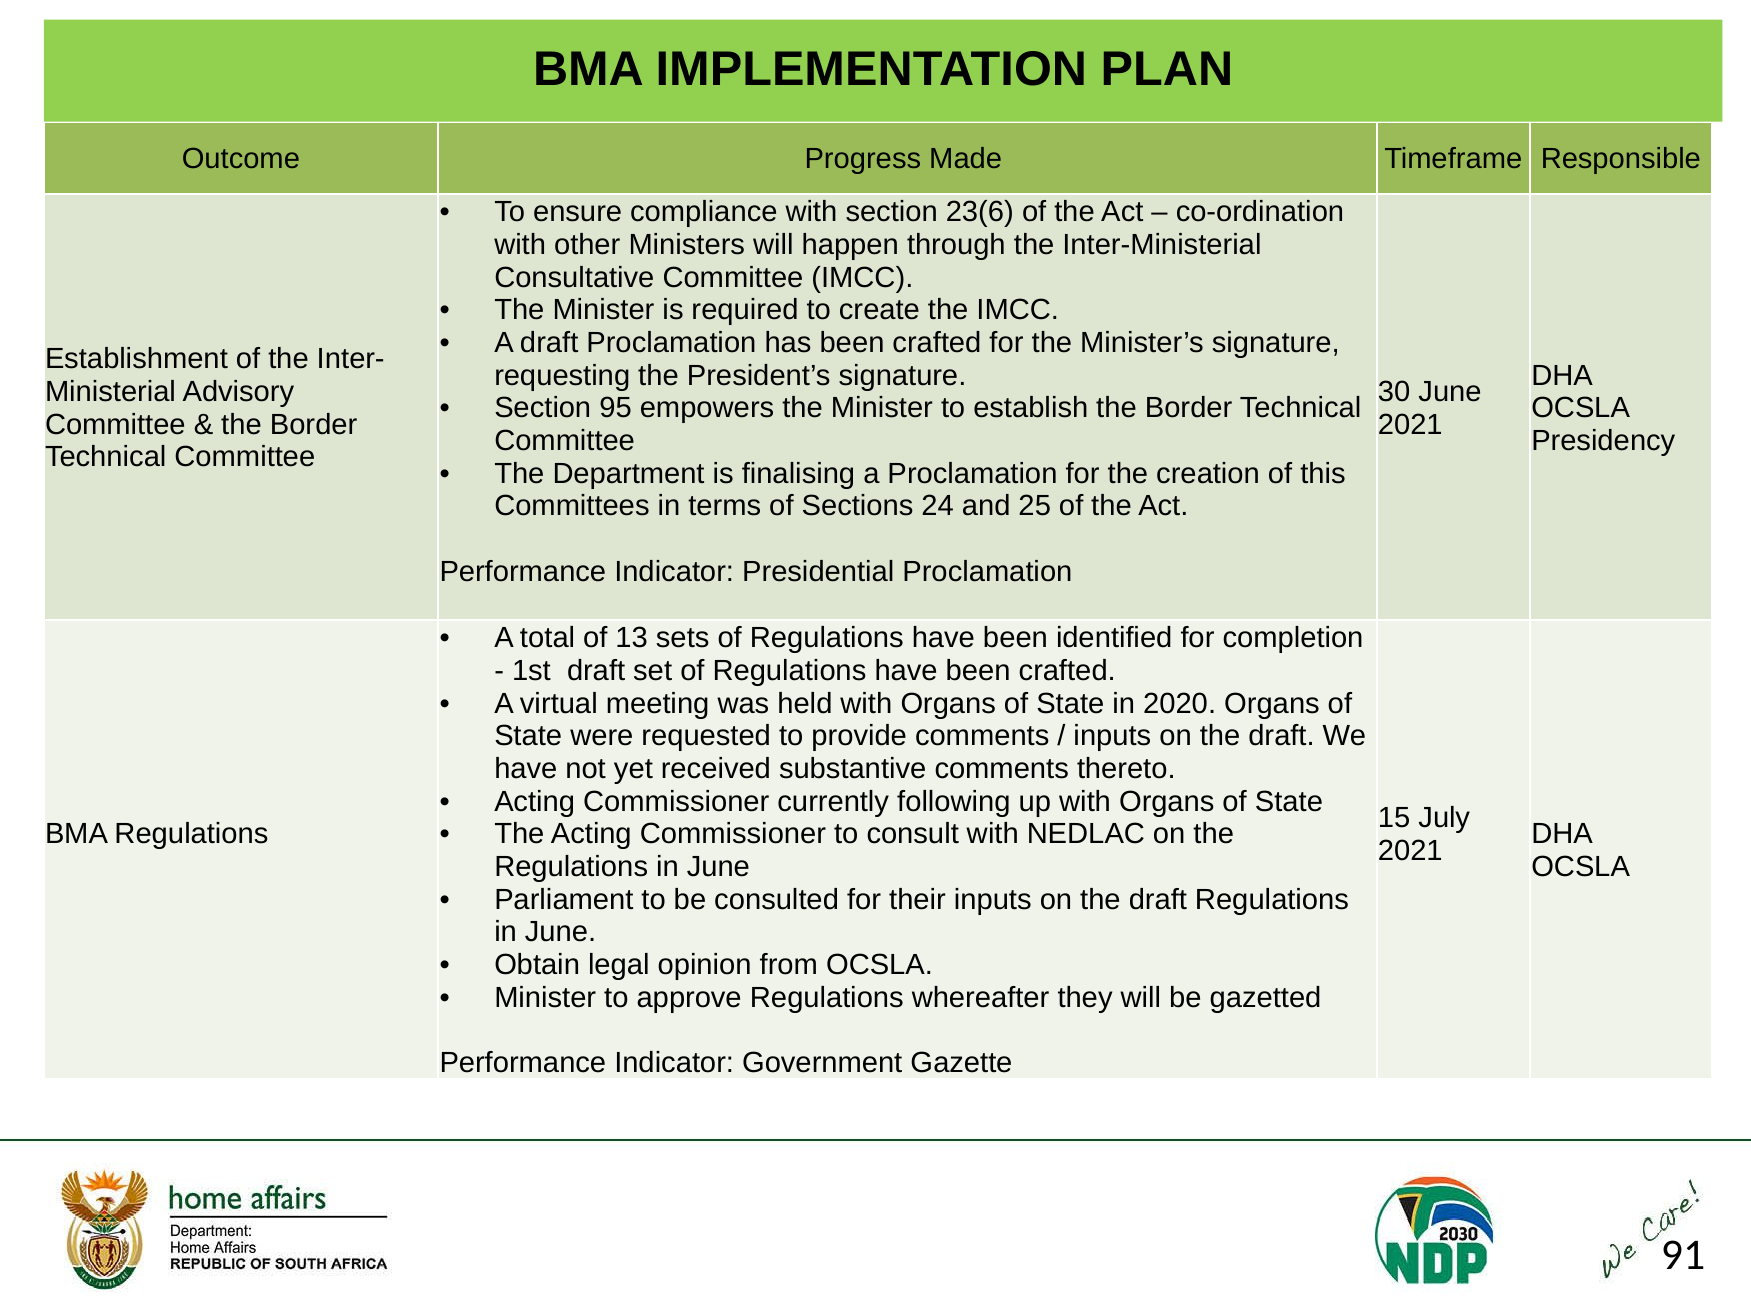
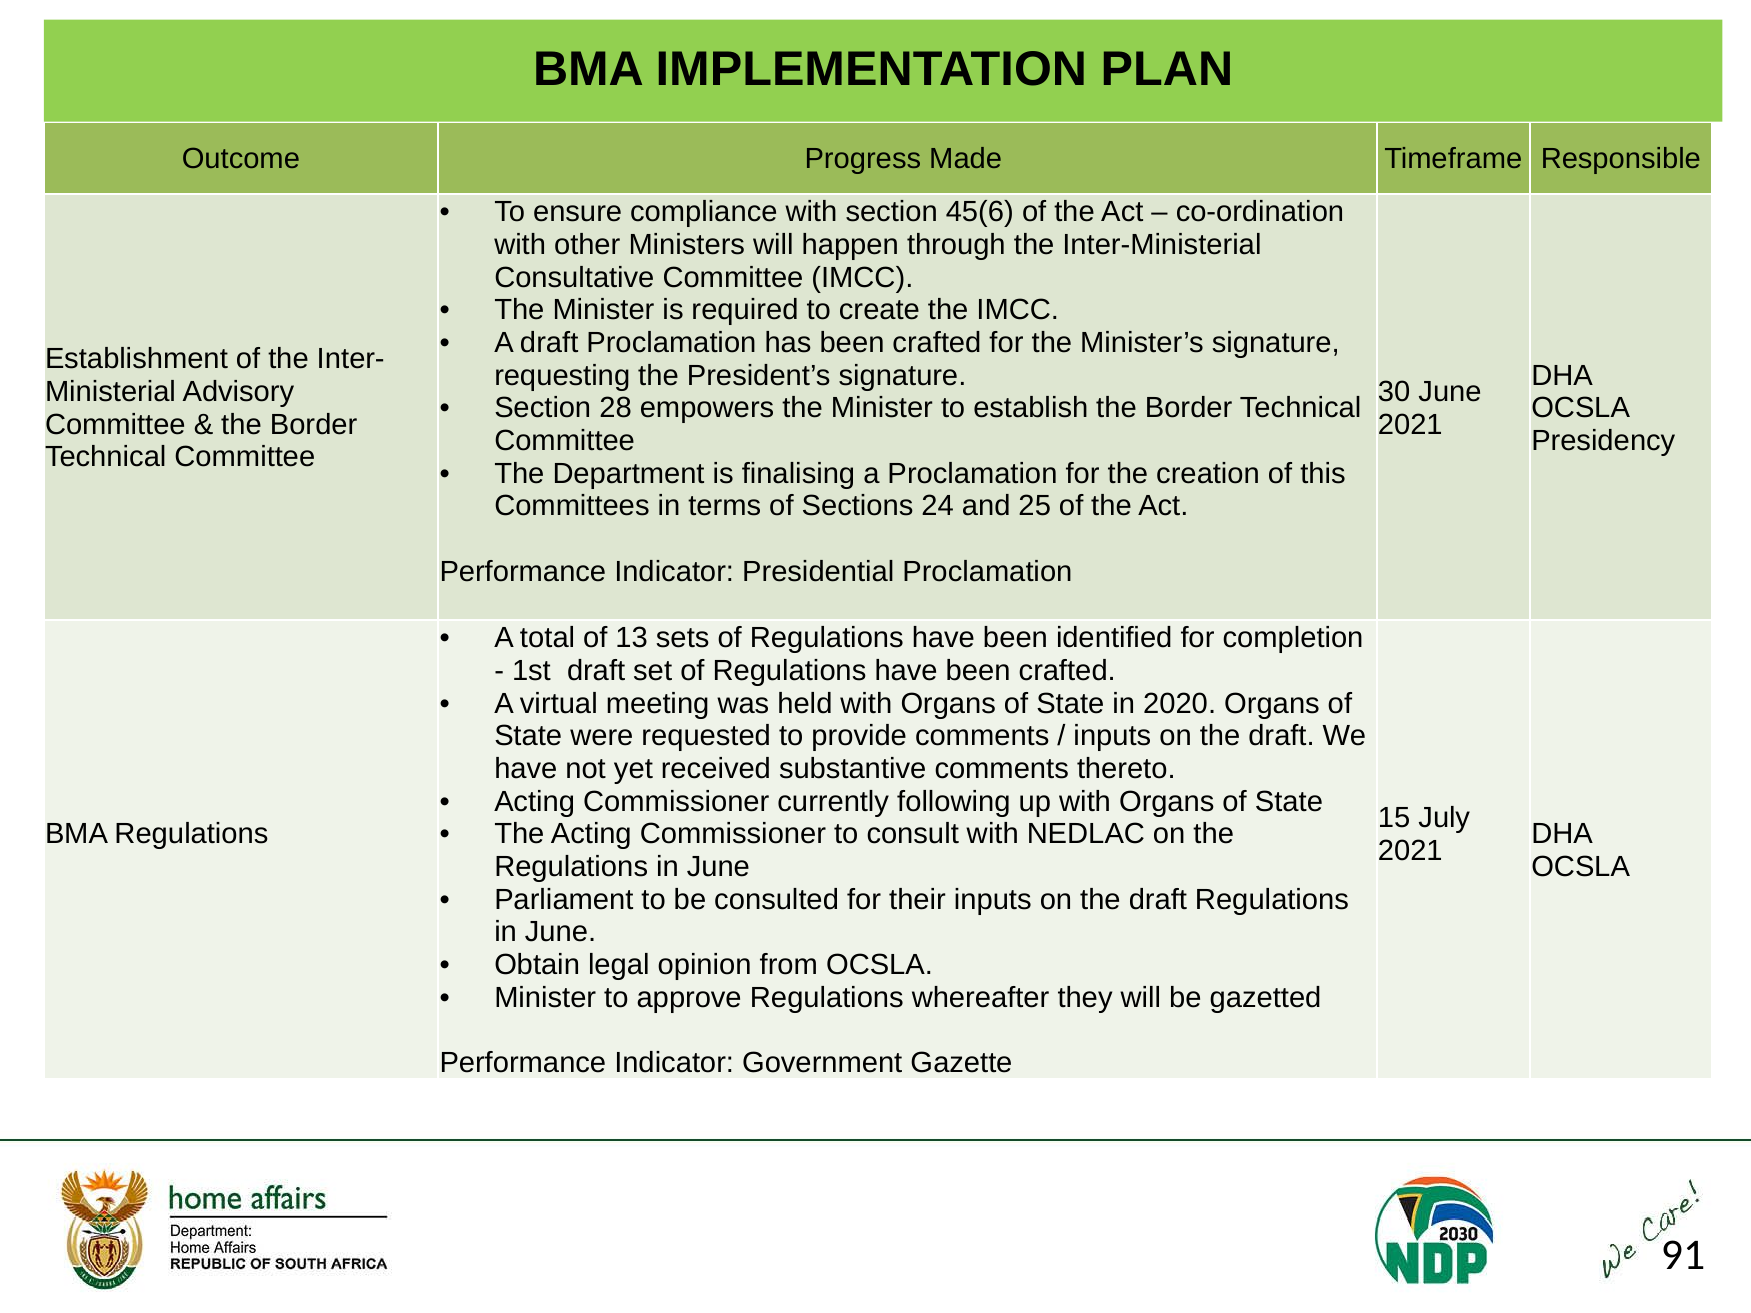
23(6: 23(6 -> 45(6 (980, 212)
95: 95 -> 28 (616, 408)
